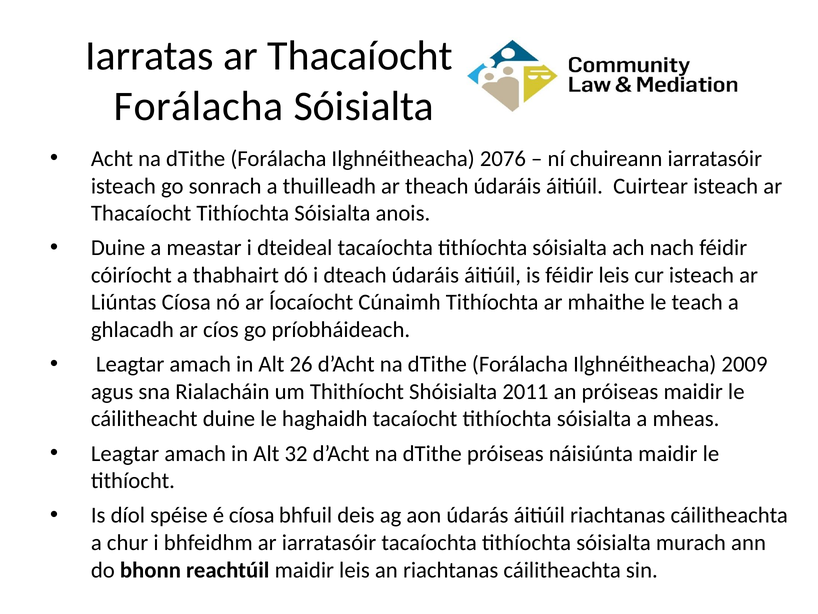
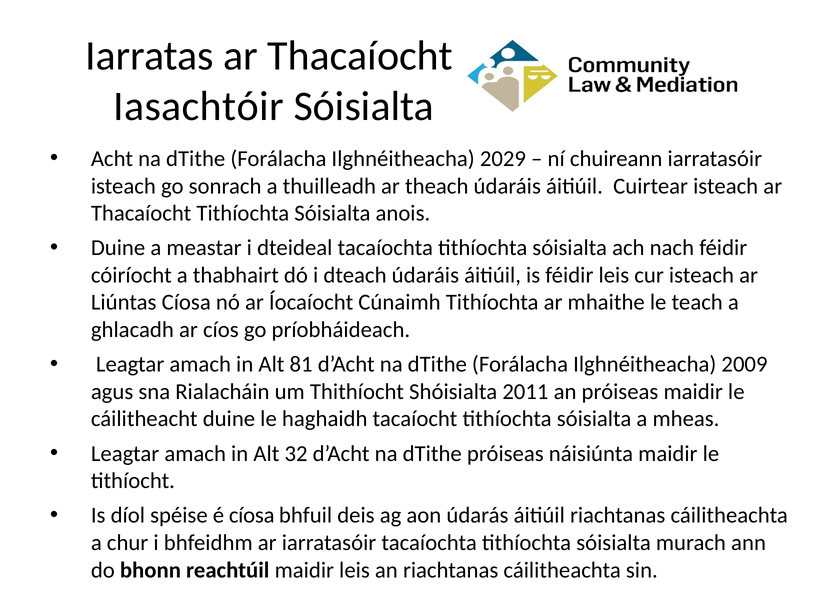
Forálacha: Forálacha -> Iasachtóir (199, 106)
2076: 2076 -> 2029 (503, 159)
26: 26 -> 81 (301, 364)
